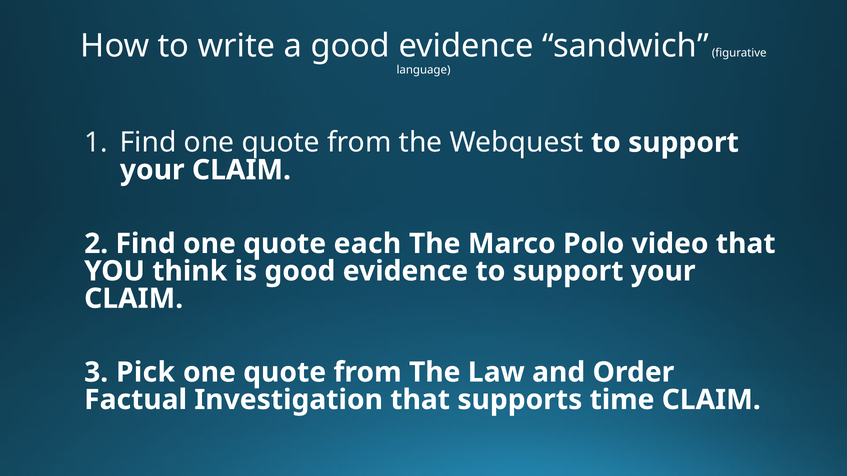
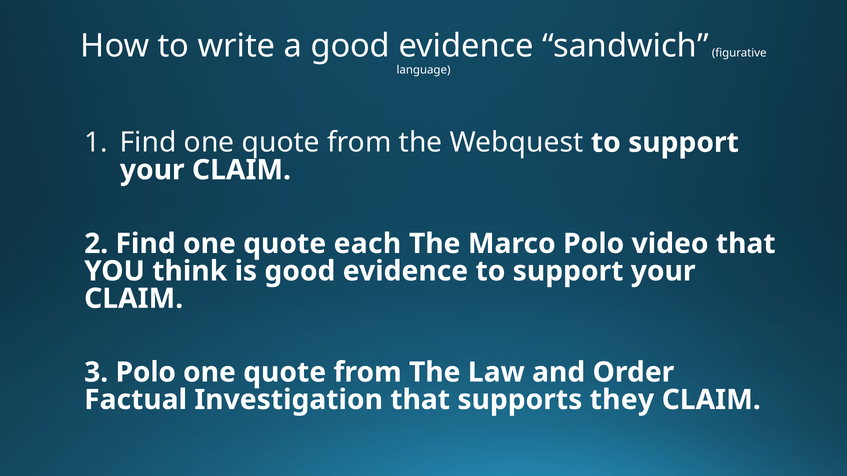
3 Pick: Pick -> Polo (146, 373)
time: time -> they (622, 400)
